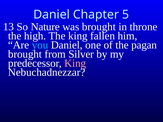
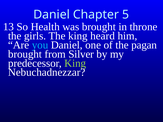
Nature: Nature -> Health (45, 27)
high: high -> girls (35, 36)
fallen: fallen -> heard (103, 36)
King colour: pink -> light green (75, 63)
